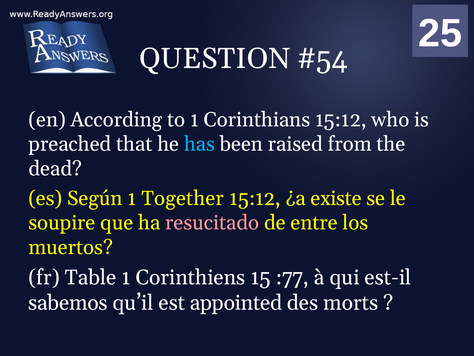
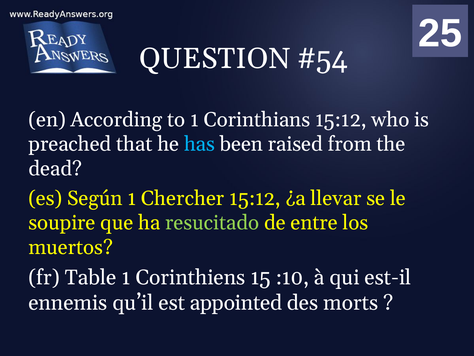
Together: Together -> Chercher (183, 198)
existe: existe -> llevar (336, 198)
resucitado colour: pink -> light green (212, 223)
:77: :77 -> :10 (292, 277)
sabemos: sabemos -> ennemis (68, 302)
